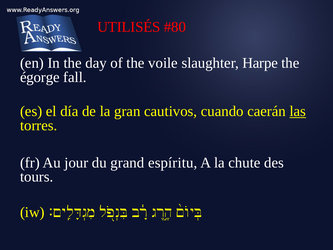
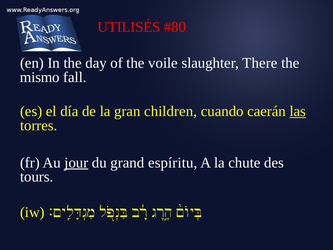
Harpe: Harpe -> There (260, 63)
égorge: égorge -> mismo (40, 77)
cautivos: cautivos -> children (171, 111)
jour underline: none -> present (76, 162)
